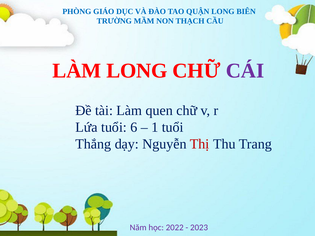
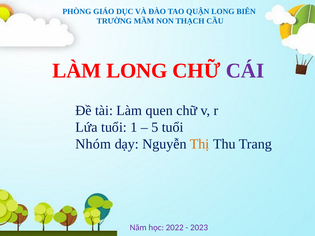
6: 6 -> 1 (134, 127)
1: 1 -> 5 (155, 127)
Thắng: Thắng -> Nhóm (93, 144)
Thị colour: red -> orange (200, 144)
